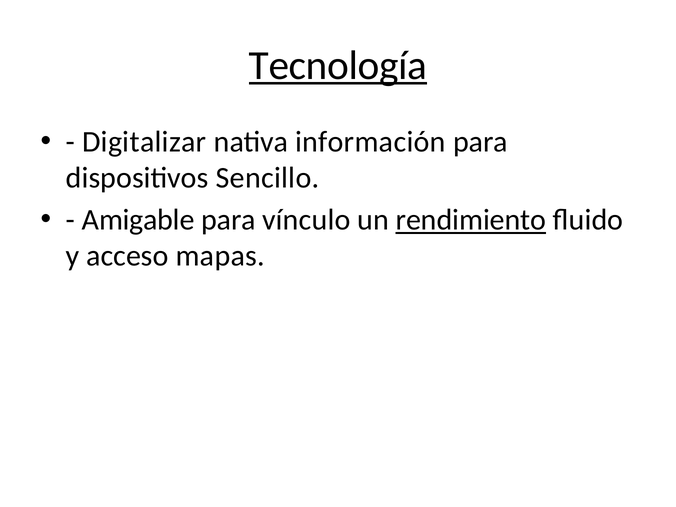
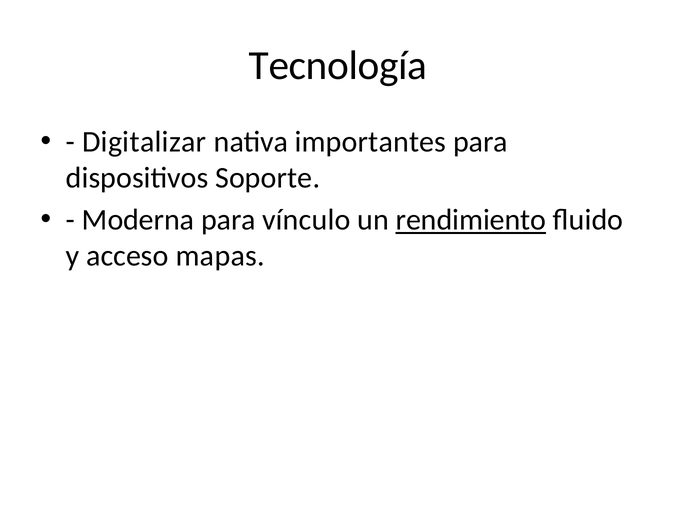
Tecnología underline: present -> none (338, 65)
información: información -> importantes (370, 142)
Sencillo: Sencillo -> Soporte (268, 178)
Amigable: Amigable -> Moderna (138, 220)
